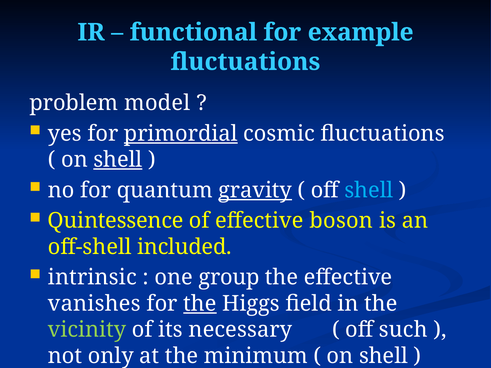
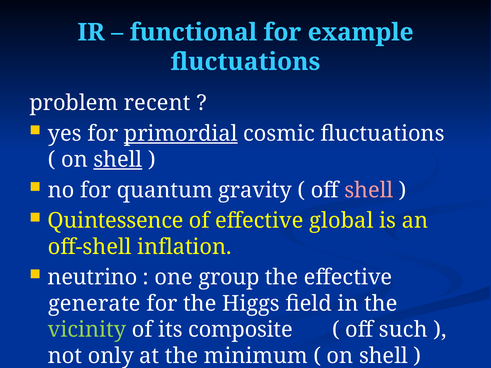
model: model -> recent (157, 103)
gravity underline: present -> none (255, 190)
shell colour: light blue -> pink (369, 190)
boson: boson -> global (341, 221)
included: included -> inflation (184, 247)
intrinsic: intrinsic -> neutrino (93, 278)
vanishes: vanishes -> generate (94, 304)
the underline: present -> none (200, 304)
necessary: necessary -> composite (240, 330)
